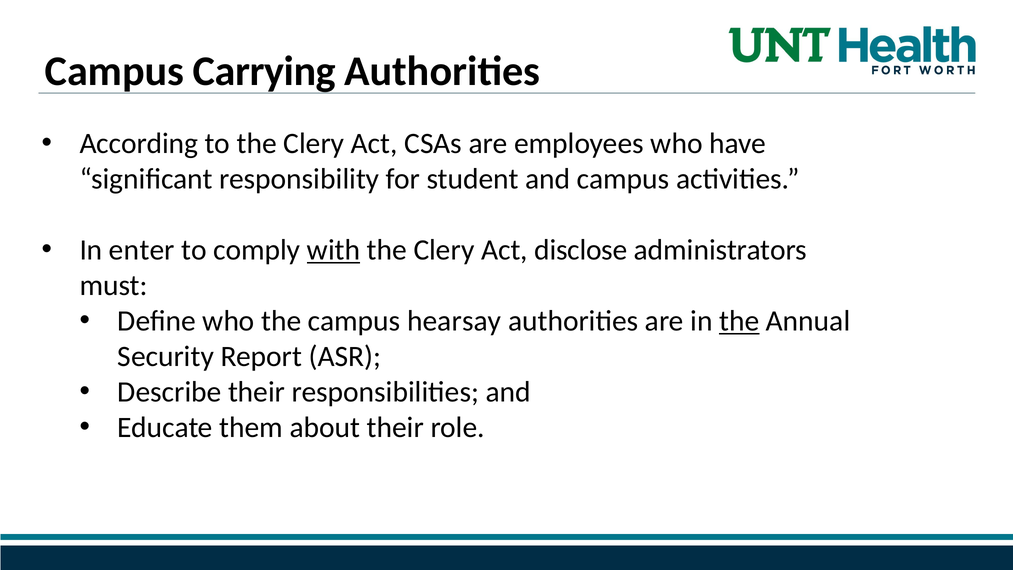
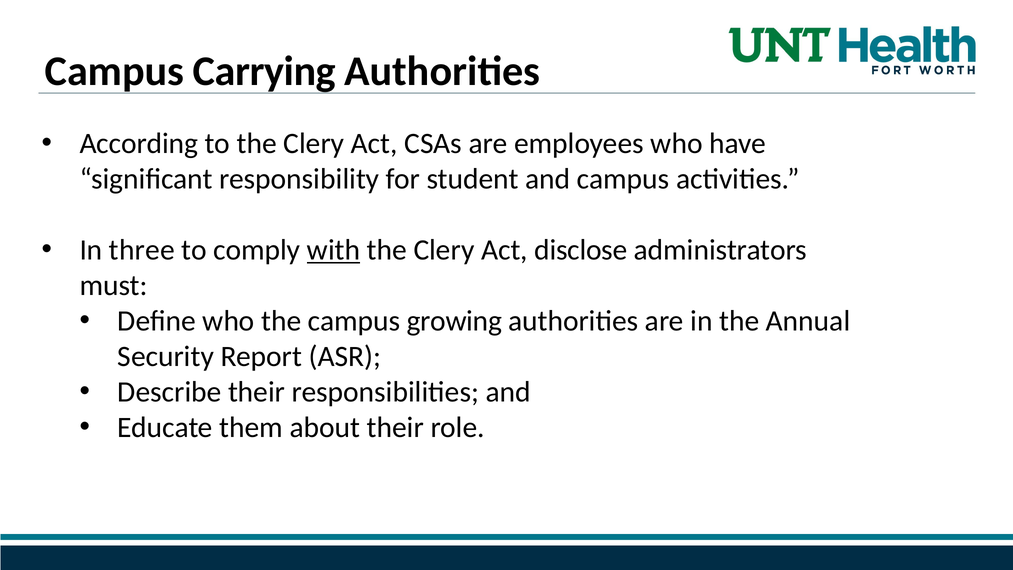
enter: enter -> three (142, 250)
hearsay: hearsay -> growing (454, 321)
the underline: present -> none (739, 321)
